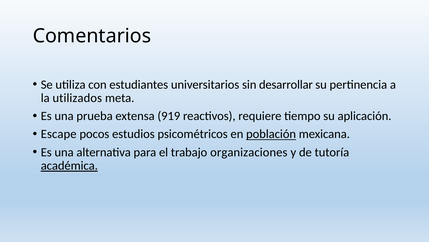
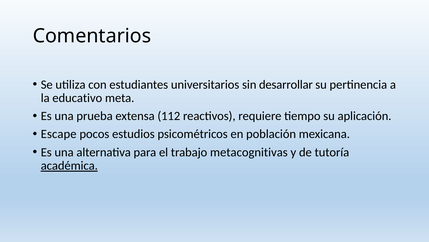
utilizados: utilizados -> educativo (77, 98)
919: 919 -> 112 (169, 116)
población underline: present -> none (271, 134)
organizaciones: organizaciones -> metacognitivas (249, 152)
